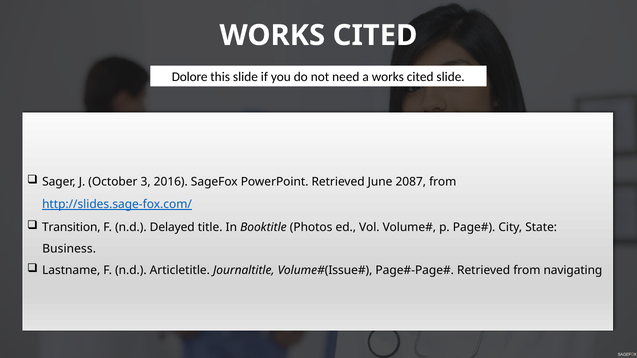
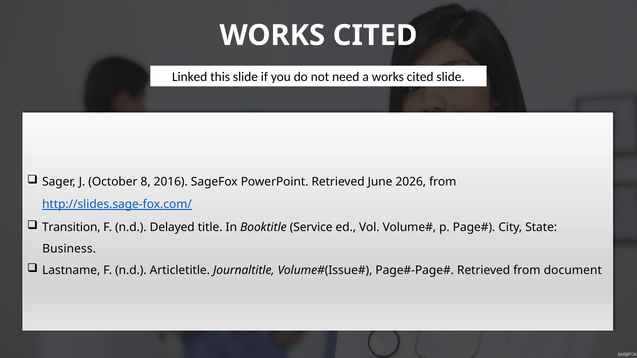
Dolore: Dolore -> Linked (190, 77)
3: 3 -> 8 (146, 182)
2087: 2087 -> 2026 (411, 182)
Photos: Photos -> Service (311, 228)
navigating: navigating -> document (573, 271)
